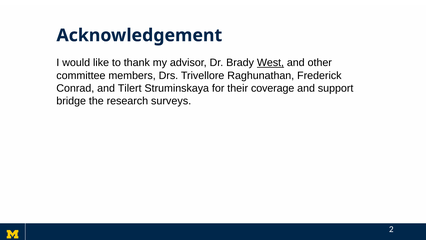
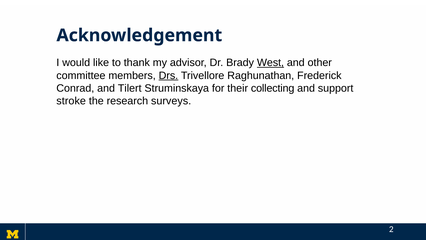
Drs underline: none -> present (168, 75)
coverage: coverage -> collecting (273, 88)
bridge: bridge -> stroke (71, 101)
